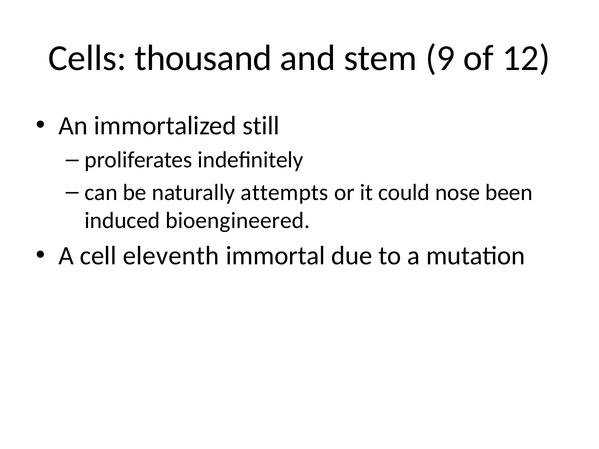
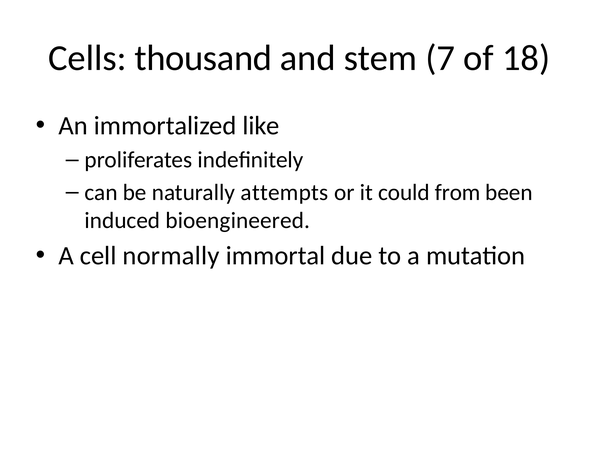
9: 9 -> 7 (440, 58)
12: 12 -> 18 (526, 58)
still: still -> like (261, 126)
nose: nose -> from (458, 193)
eleventh: eleventh -> normally (171, 256)
